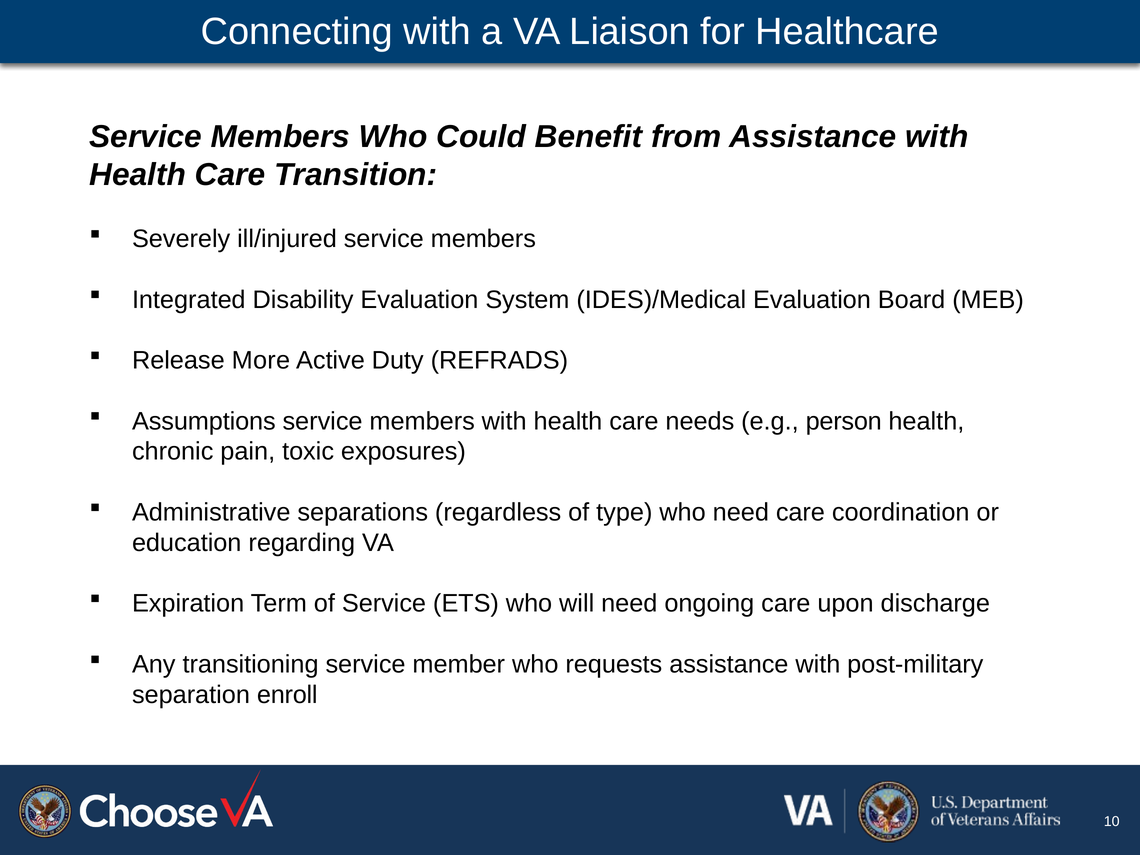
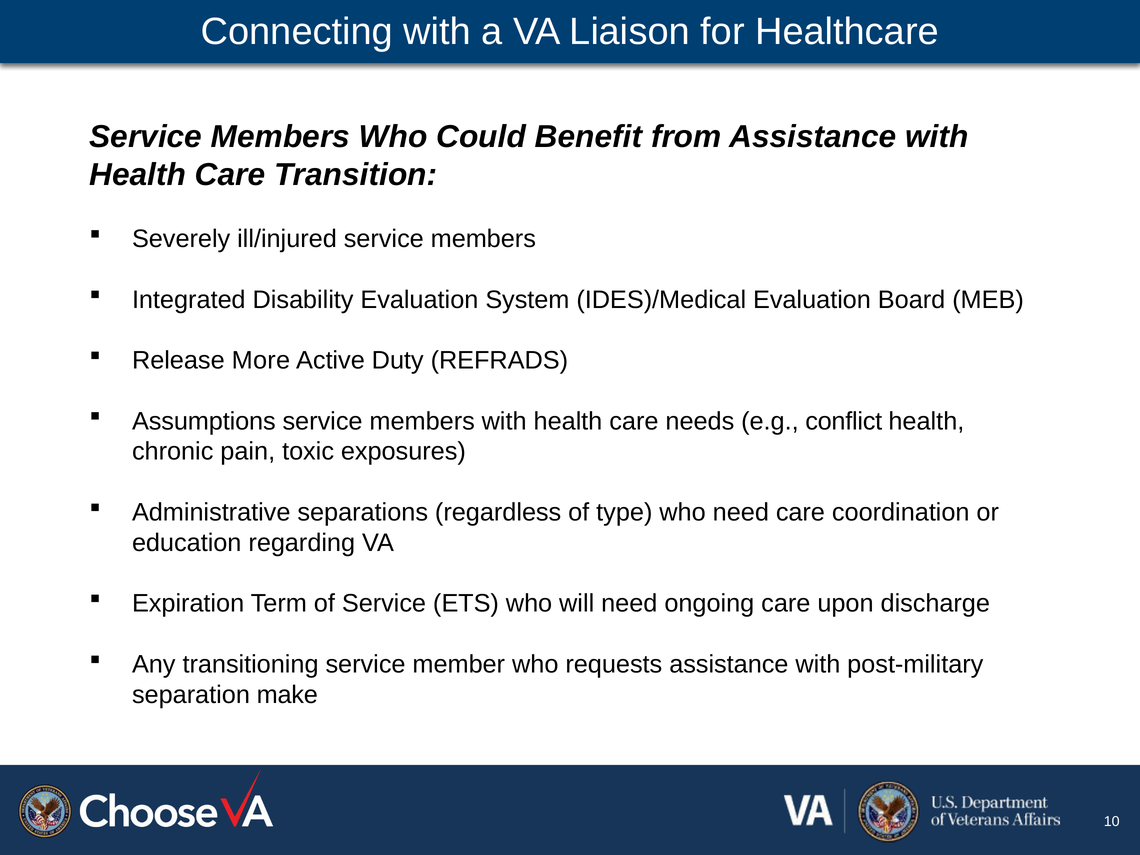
person: person -> conflict (844, 421)
enroll: enroll -> make (287, 695)
